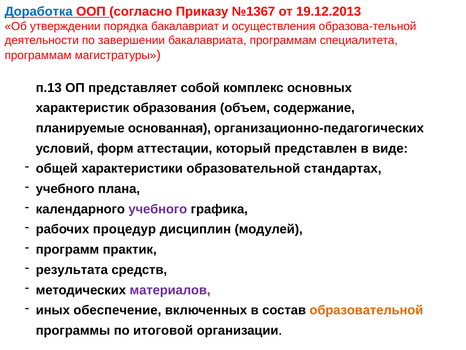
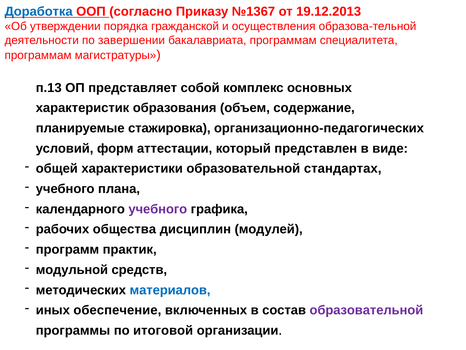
бакалавриат: бакалавриат -> гражданской (185, 26)
основанная: основанная -> стажировка (169, 128)
процедур: процедур -> общества (124, 229)
результата: результата -> модульной (72, 269)
материалов colour: purple -> blue (170, 290)
образовательной colour: orange -> purple (366, 310)
